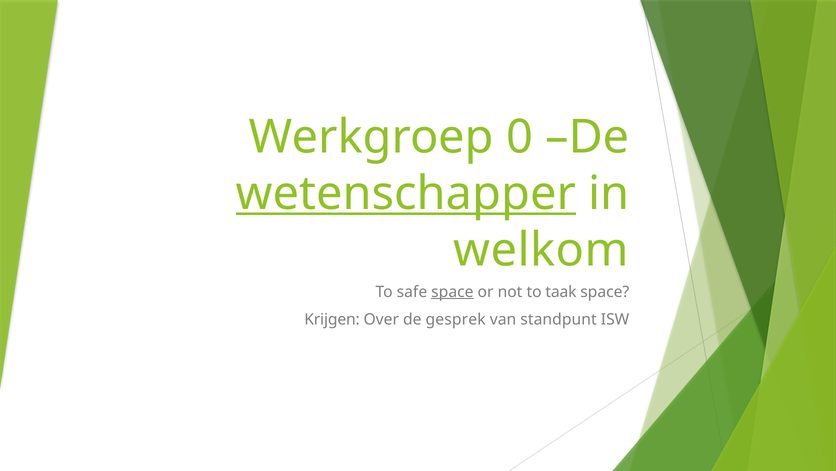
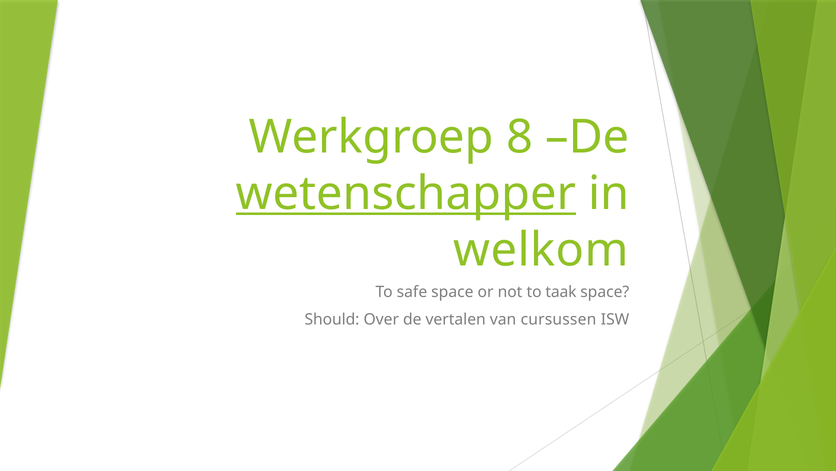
0: 0 -> 8 (519, 137)
space underline: present -> none (452, 291)
Krijgen: Krijgen -> Should (332, 319)
gesprek: gesprek -> vertalen (456, 319)
standpunt: standpunt -> cursussen (558, 319)
